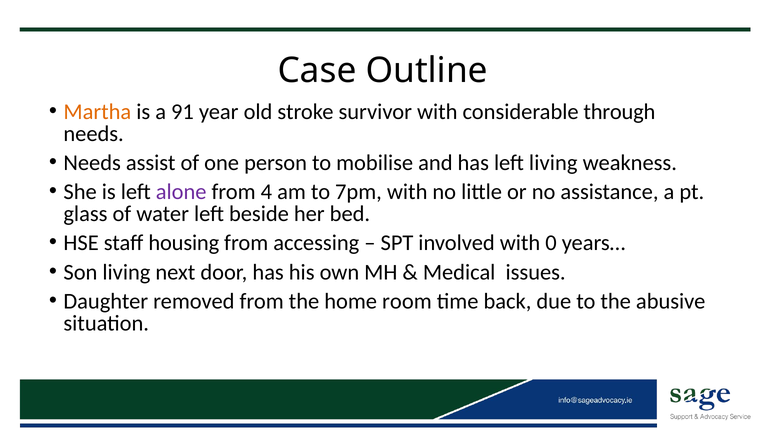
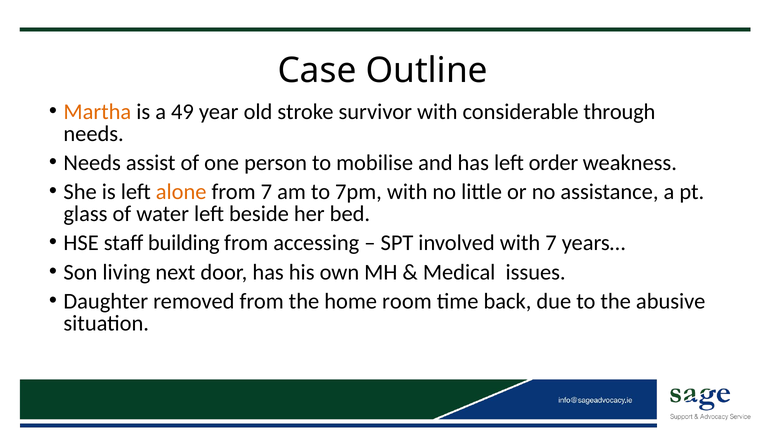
91: 91 -> 49 (182, 112)
left living: living -> order (553, 163)
alone colour: purple -> orange (181, 192)
from 4: 4 -> 7 (266, 192)
housing: housing -> building (184, 243)
with 0: 0 -> 7 (551, 243)
